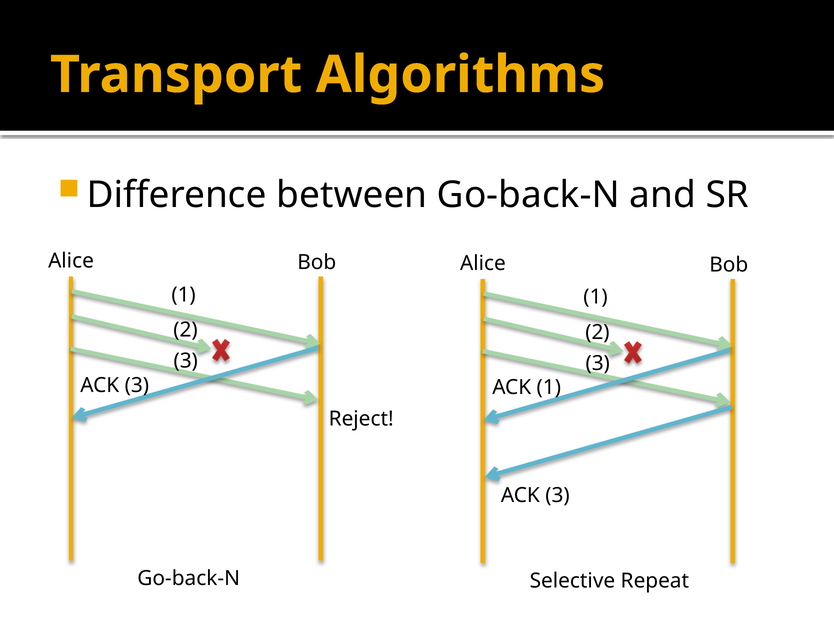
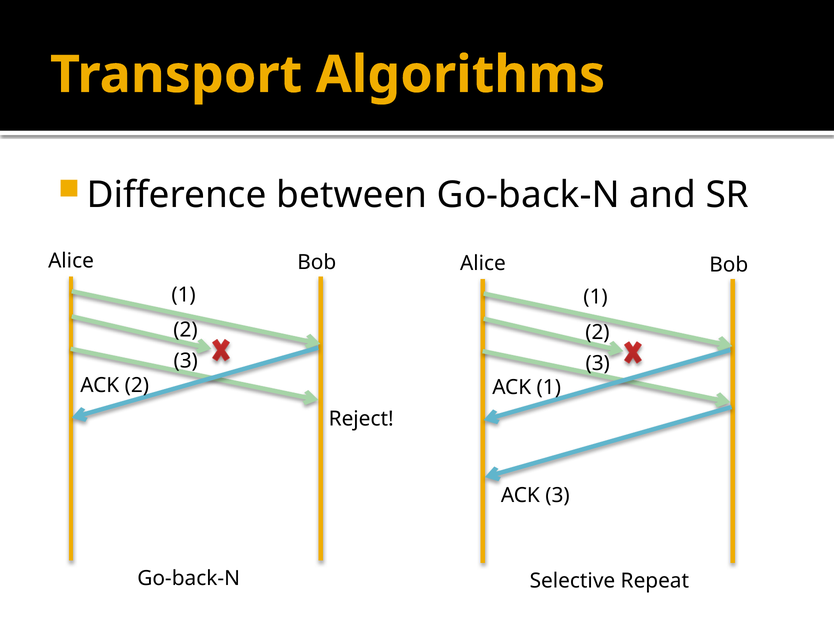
3: 3 -> 2 (137, 385)
